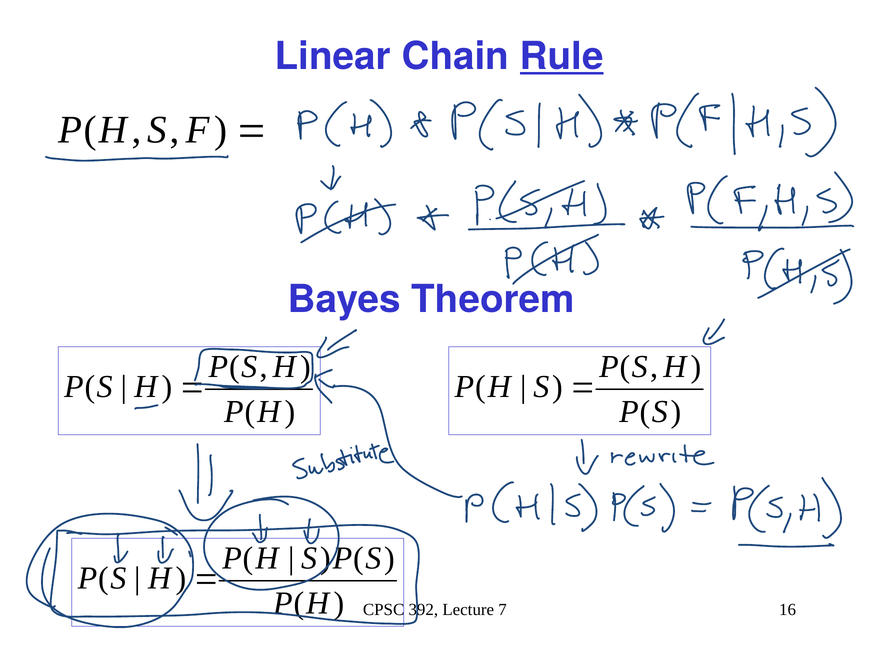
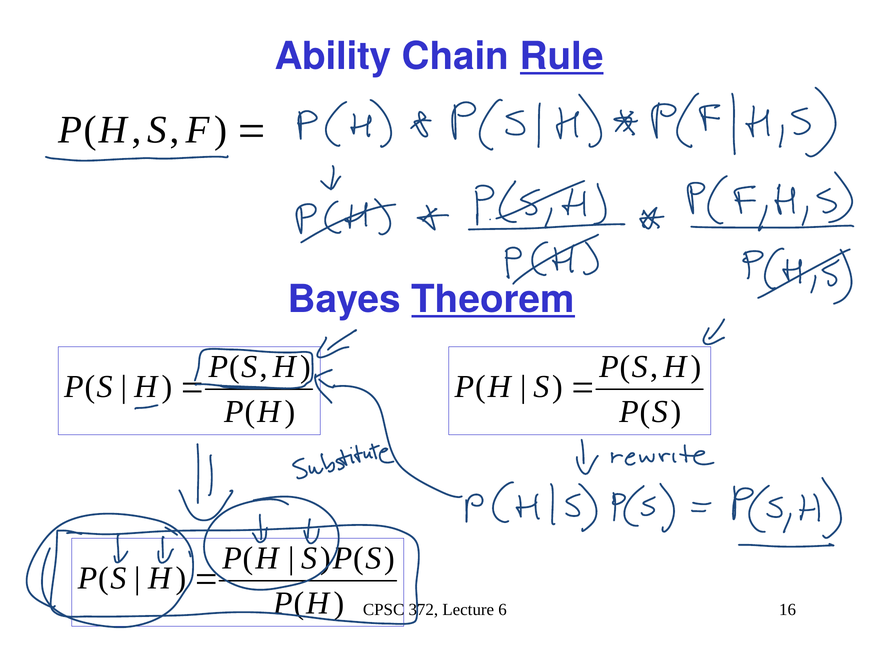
Linear: Linear -> Ability (333, 57)
Theorem underline: none -> present (493, 300)
392: 392 -> 372 (423, 610)
7: 7 -> 6 (502, 610)
